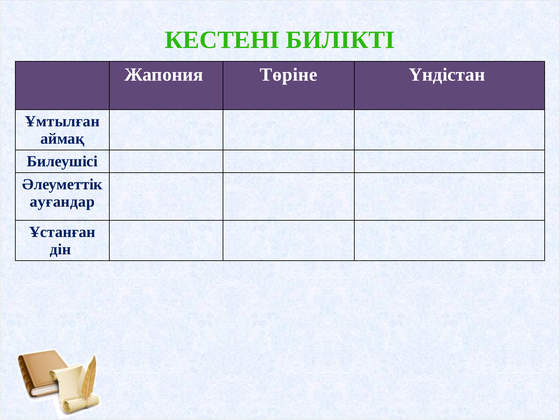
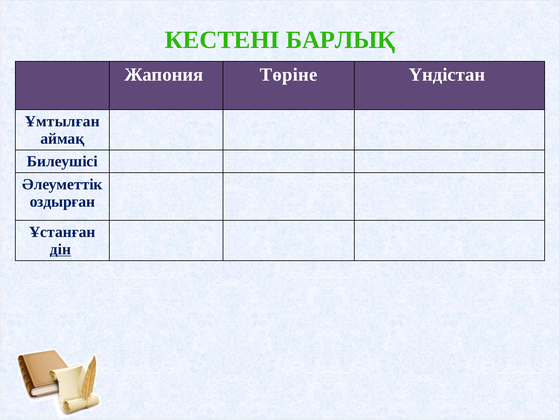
БИЛІКТІ: БИЛІКТІ -> БАРЛЫҚ (341, 40)
ауғандар: ауғандар -> оздырған (62, 202)
дін underline: none -> present (60, 249)
